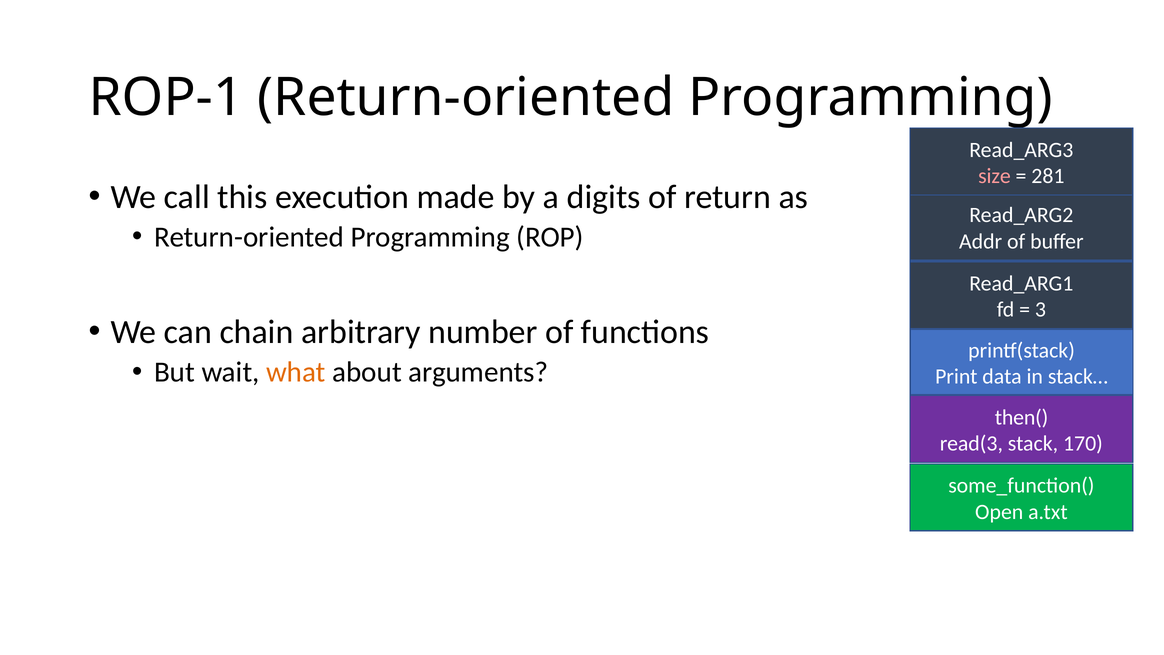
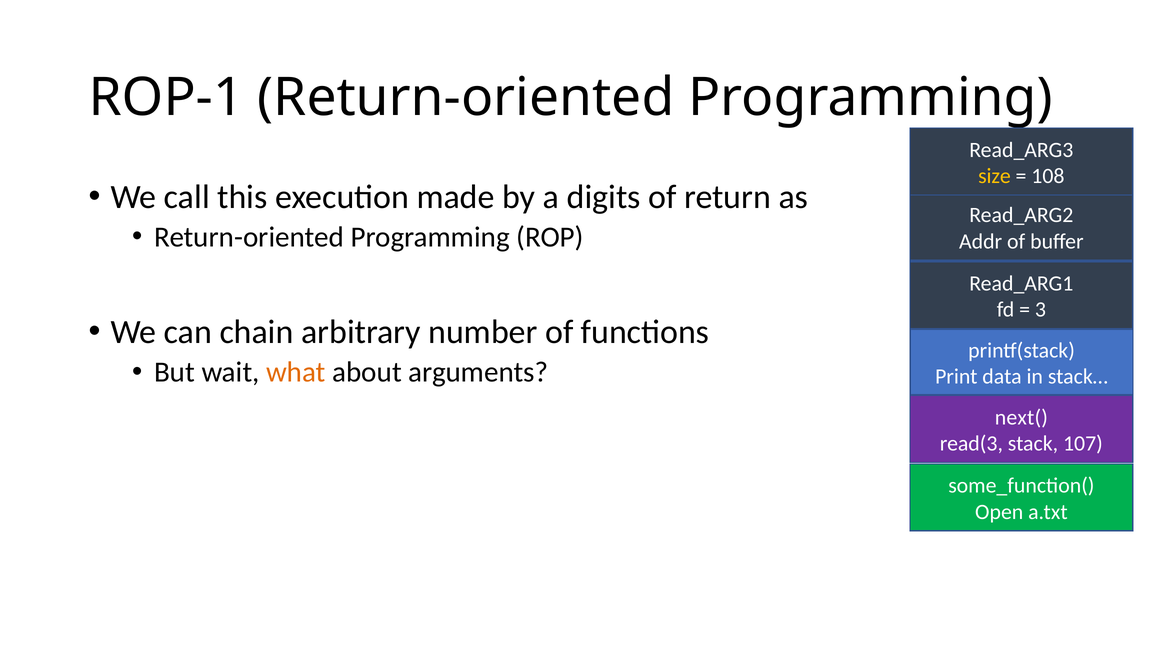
size colour: pink -> yellow (994, 176)
281: 281 -> 108 (1048, 176)
then(: then( -> next( (1021, 417)
170: 170 -> 107 (1083, 443)
